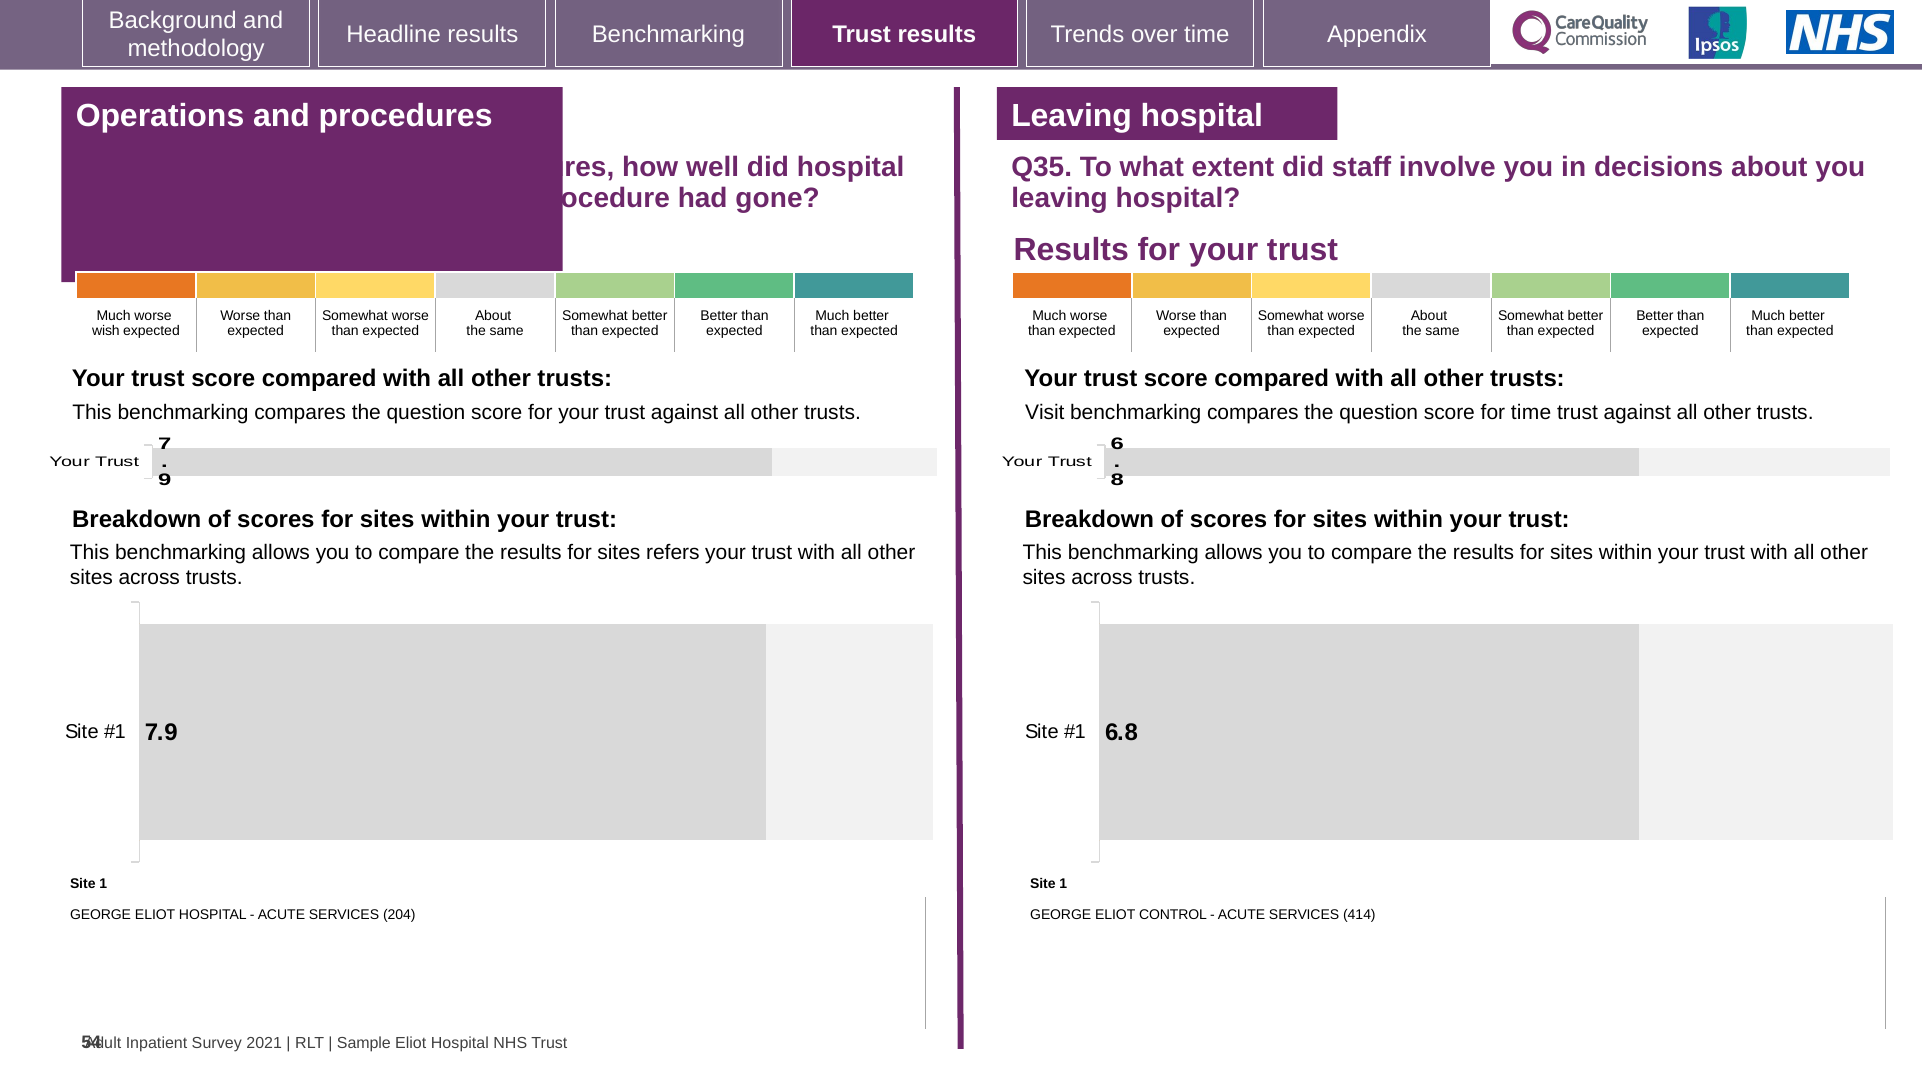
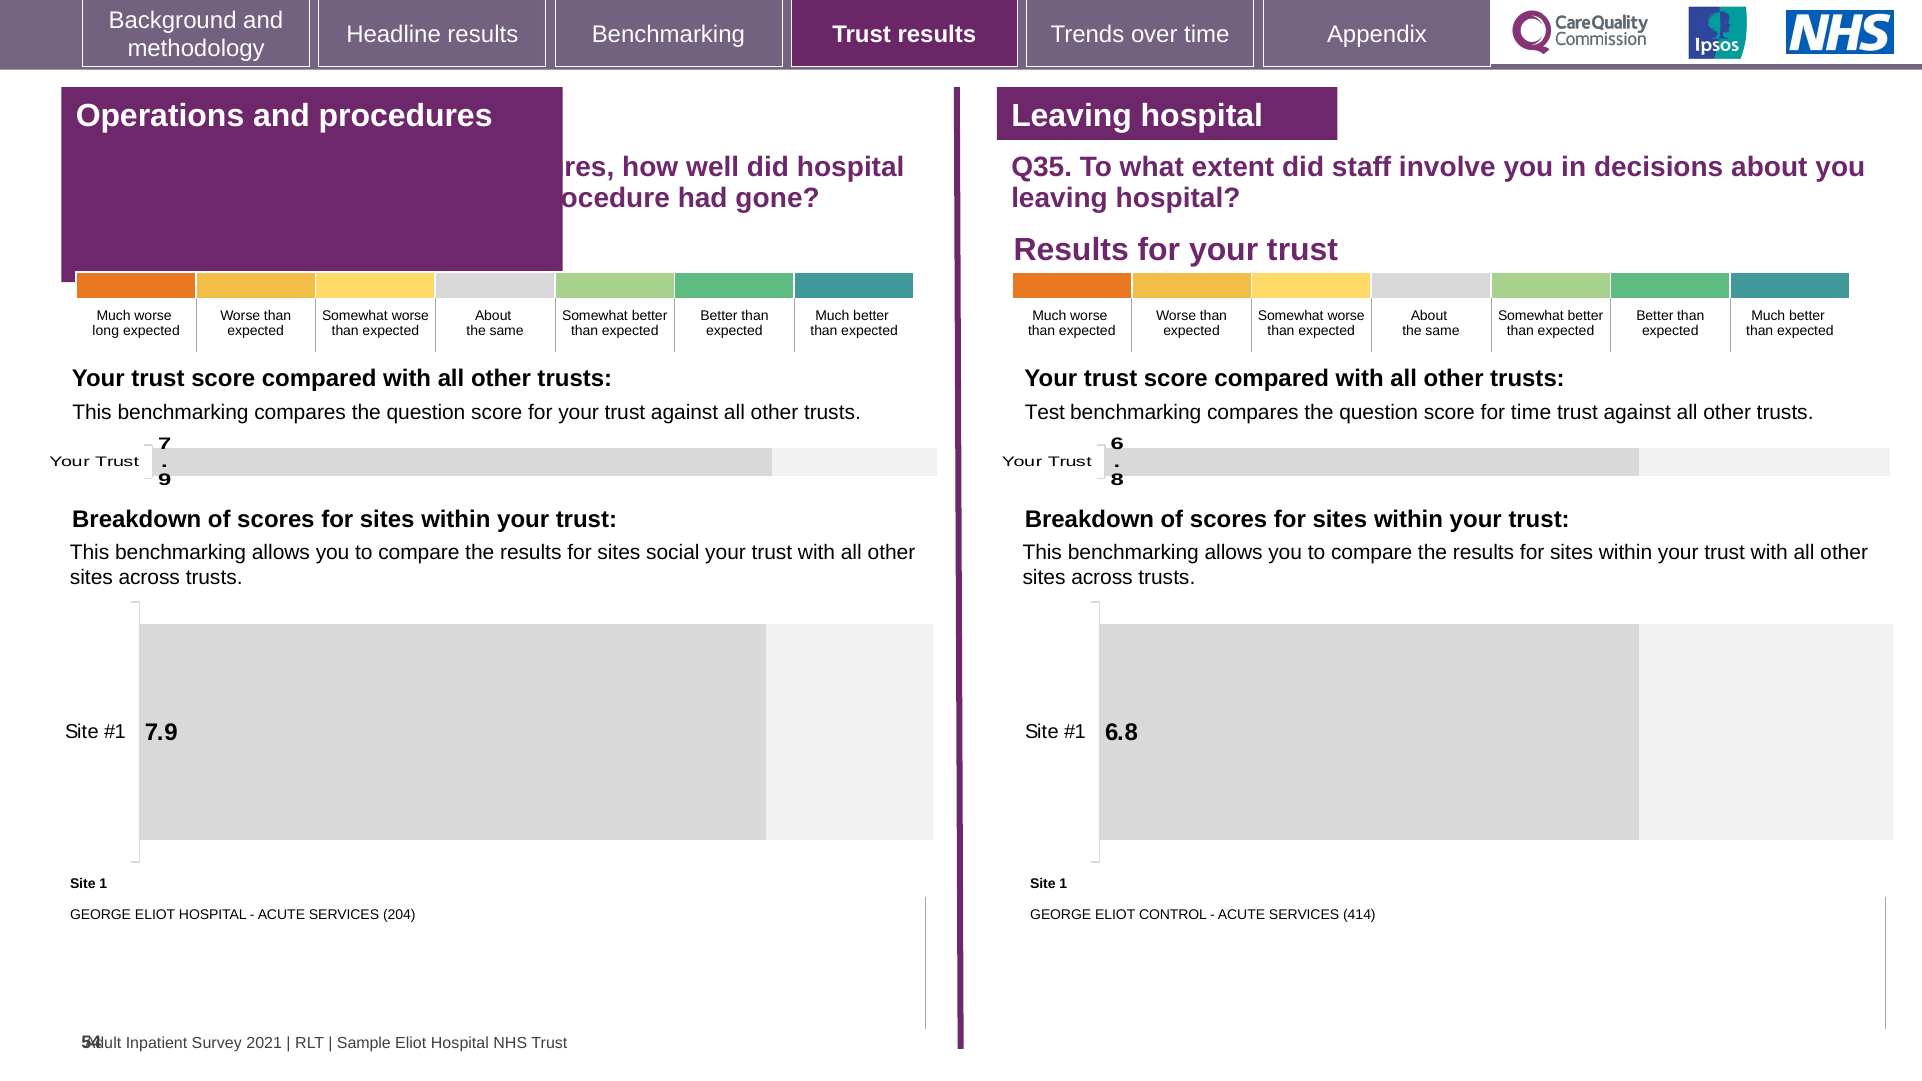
wish: wish -> long (106, 331)
Visit: Visit -> Test (1045, 413)
refers: refers -> social (673, 553)
